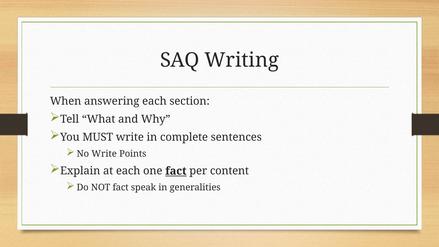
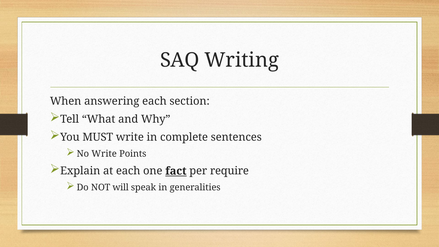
content: content -> require (229, 171)
NOT fact: fact -> will (121, 187)
